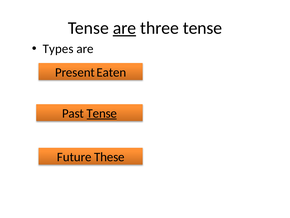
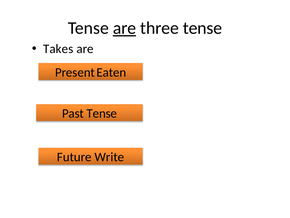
Types: Types -> Takes (58, 49)
Tense underline: present -> none (102, 113)
These: These -> Write (109, 157)
